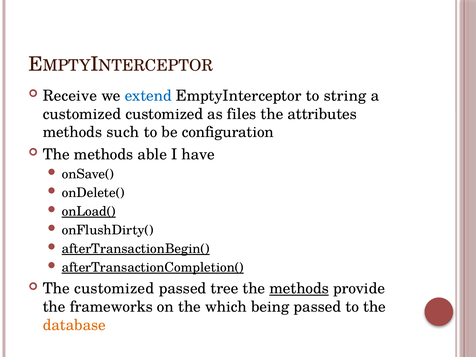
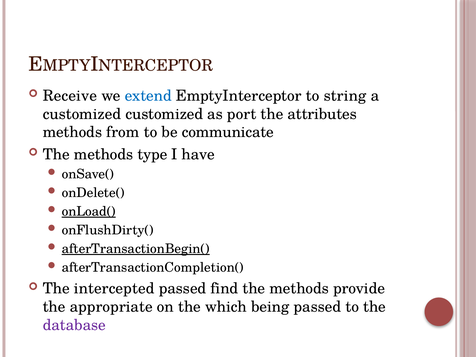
files: files -> port (242, 114)
such: such -> from (123, 132)
configuration: configuration -> communicate (228, 132)
able: able -> type (152, 155)
afterTransactionCompletion( underline: present -> none (153, 267)
The customized: customized -> intercepted (114, 289)
tree: tree -> find (224, 289)
methods underline: present -> none (299, 289)
frameworks: frameworks -> appropriate (111, 307)
database colour: orange -> purple (74, 325)
